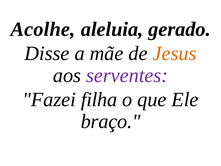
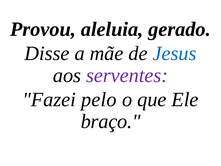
Acolhe: Acolhe -> Provou (43, 29)
Jesus colour: orange -> blue (175, 53)
filha: filha -> pelo (99, 99)
